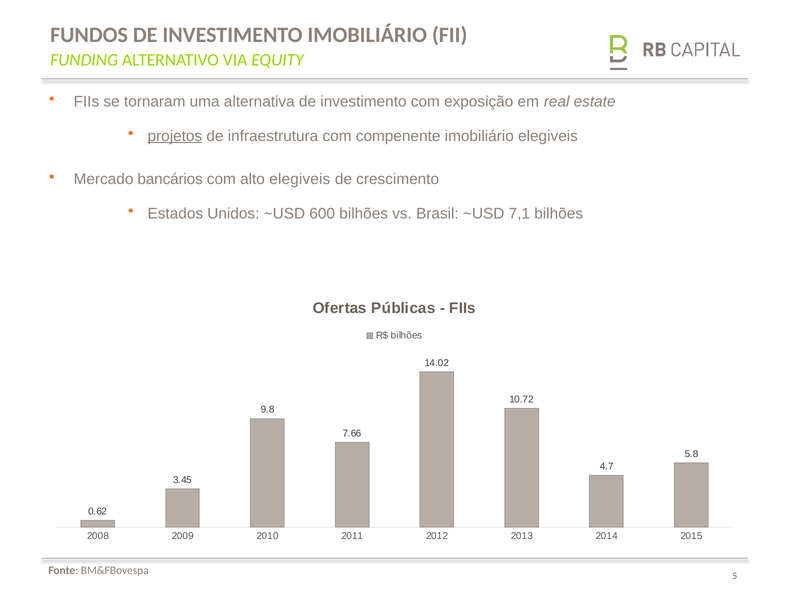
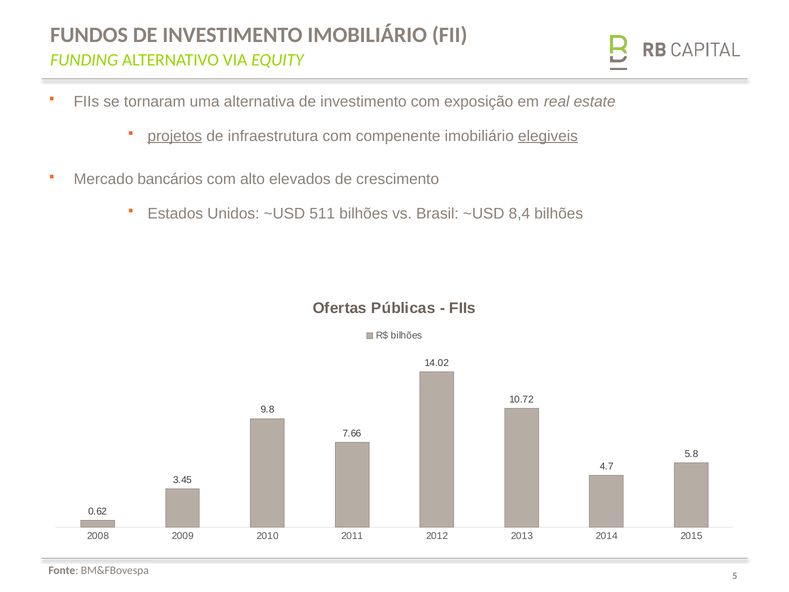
elegiveis underline: none -> present (548, 136)
alto elegiveis: elegiveis -> elevados (300, 179)
600: 600 -> 511 (322, 214)
7,1: 7,1 -> 8,4 (519, 214)
